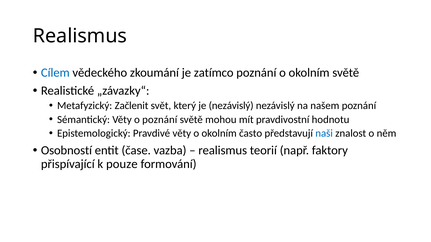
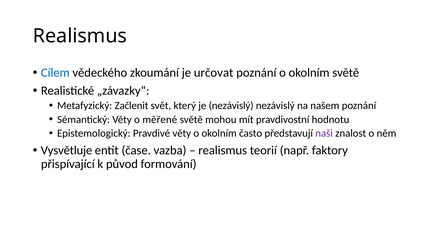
zatímco: zatímco -> určovat (214, 73)
o poznání: poznání -> měřené (160, 120)
naši colour: blue -> purple (324, 134)
Osobností: Osobností -> Vysvětluje (67, 151)
pouze: pouze -> původ (122, 164)
